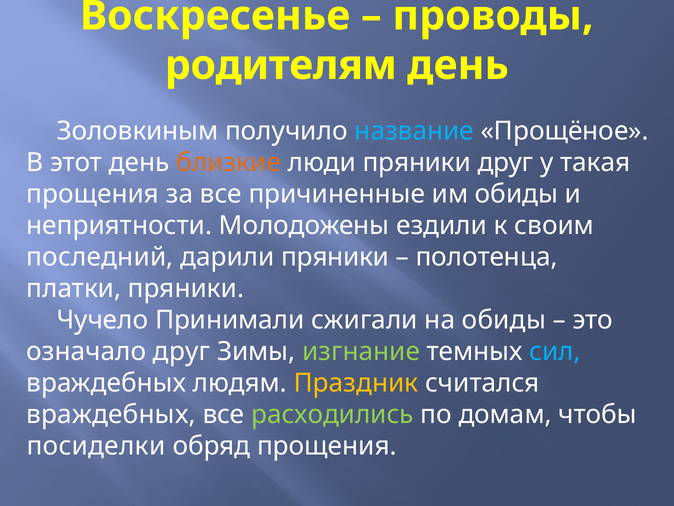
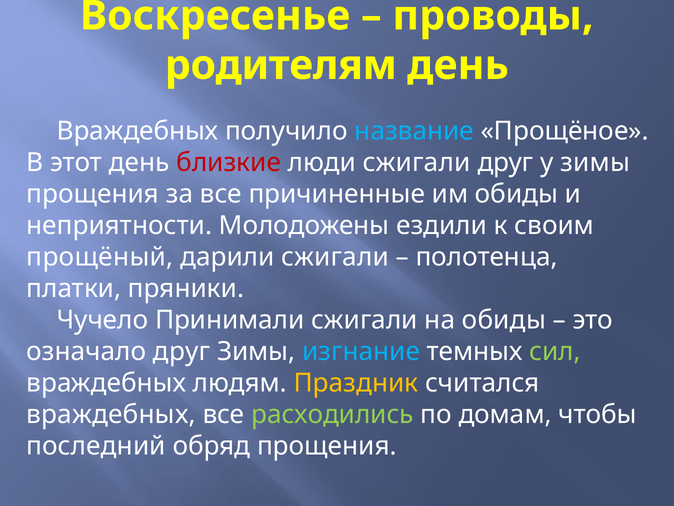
Золовкиным: Золовкиным -> Враждебных (138, 131)
близкие colour: orange -> red (229, 162)
люди пряники: пряники -> сжигали (417, 162)
у такая: такая -> зимы (595, 162)
последний: последний -> прощёный (100, 257)
дарили пряники: пряники -> сжигали (335, 257)
изгнание colour: light green -> light blue (361, 351)
сил colour: light blue -> light green (555, 351)
посиделки: посиделки -> последний (96, 446)
